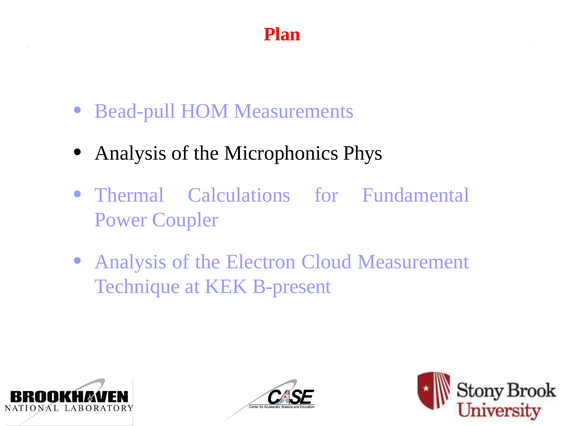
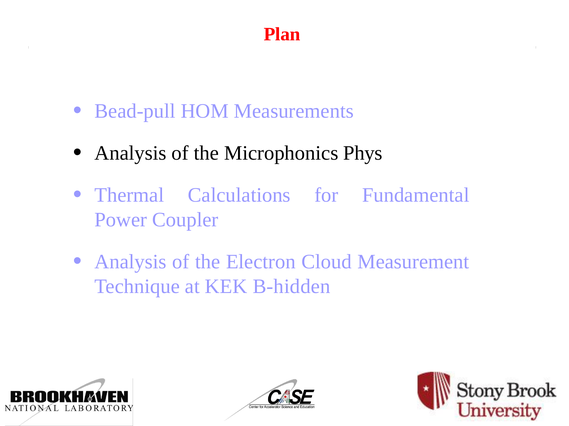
B-present: B-present -> B-hidden (292, 287)
